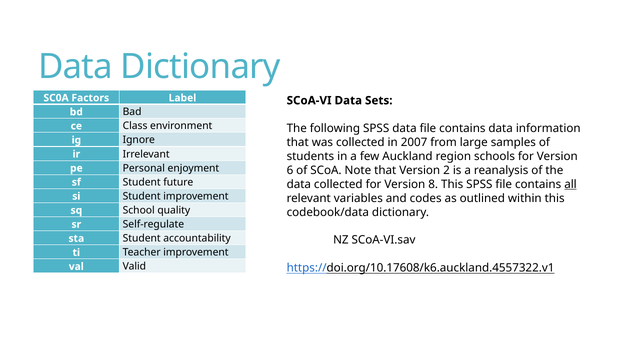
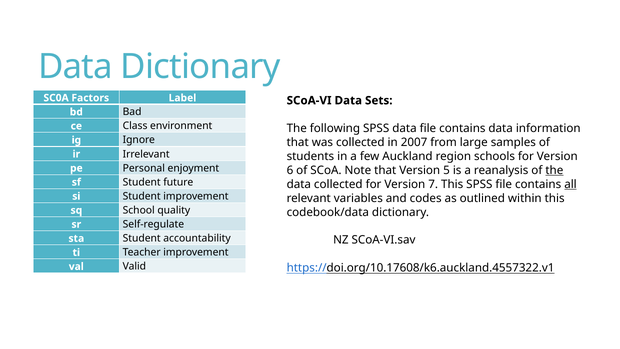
2: 2 -> 5 (447, 170)
the underline: none -> present (554, 170)
8: 8 -> 7 (433, 184)
